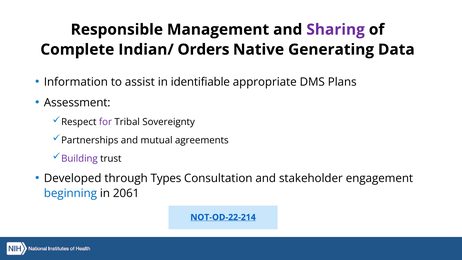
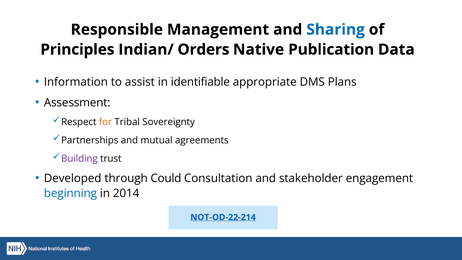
Sharing colour: purple -> blue (336, 30)
Complete: Complete -> Principles (77, 50)
Generating: Generating -> Publication (331, 50)
for colour: purple -> orange (105, 122)
Types: Types -> Could (166, 178)
2061: 2061 -> 2014 (126, 193)
